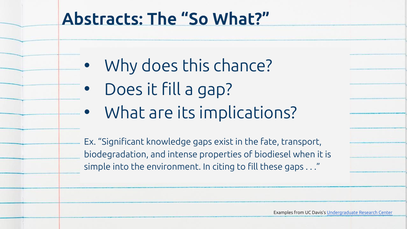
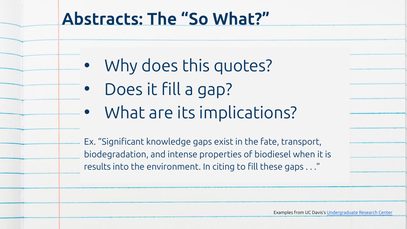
chance: chance -> quotes (243, 66)
simple: simple -> results (97, 167)
